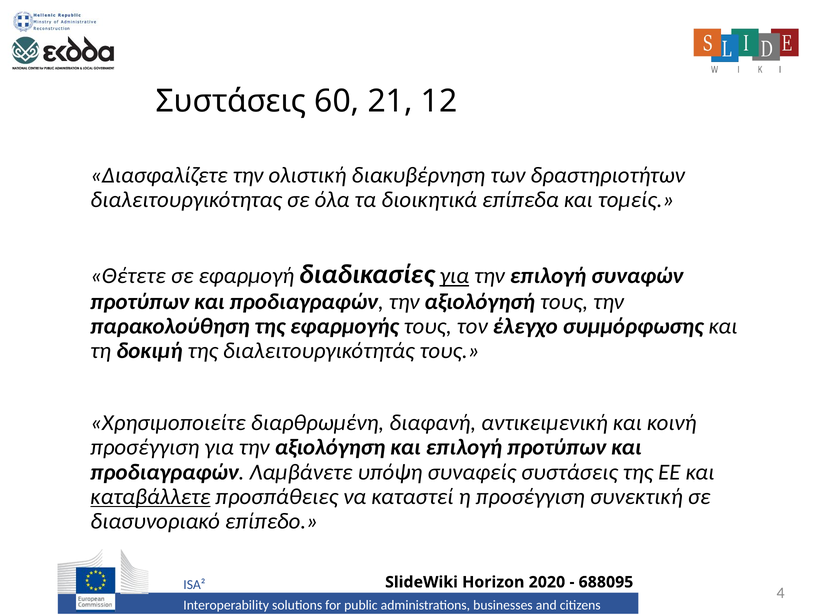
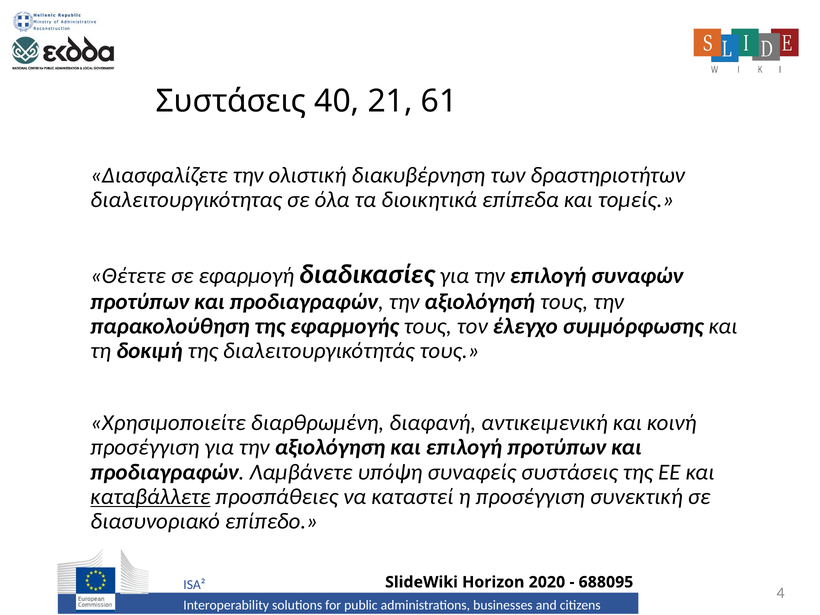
60: 60 -> 40 (337, 101)
12: 12 -> 61 (439, 101)
για underline: present -> none (454, 276)
